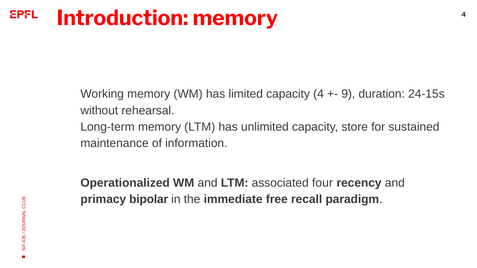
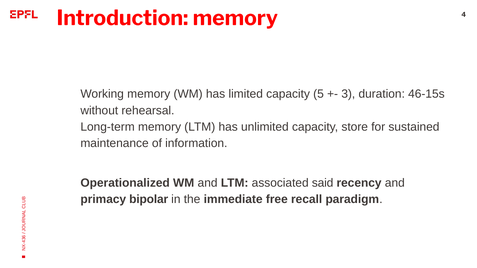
capacity 4: 4 -> 5 (319, 94)
9: 9 -> 3 (348, 94)
24-15s: 24-15s -> 46-15s (426, 94)
four: four -> said (323, 183)
